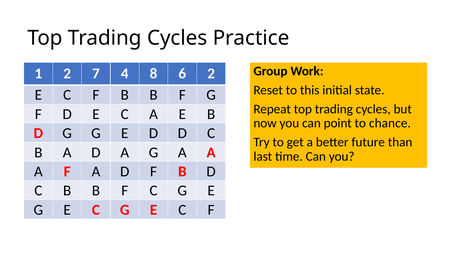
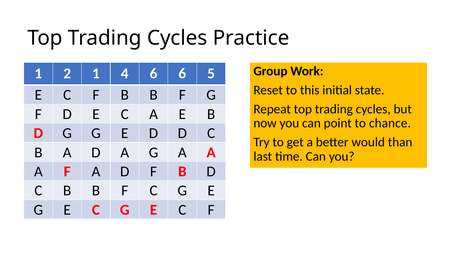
2 7: 7 -> 1 (96, 74)
4 8: 8 -> 6 (154, 74)
6 2: 2 -> 5 (211, 74)
future: future -> would (368, 142)
